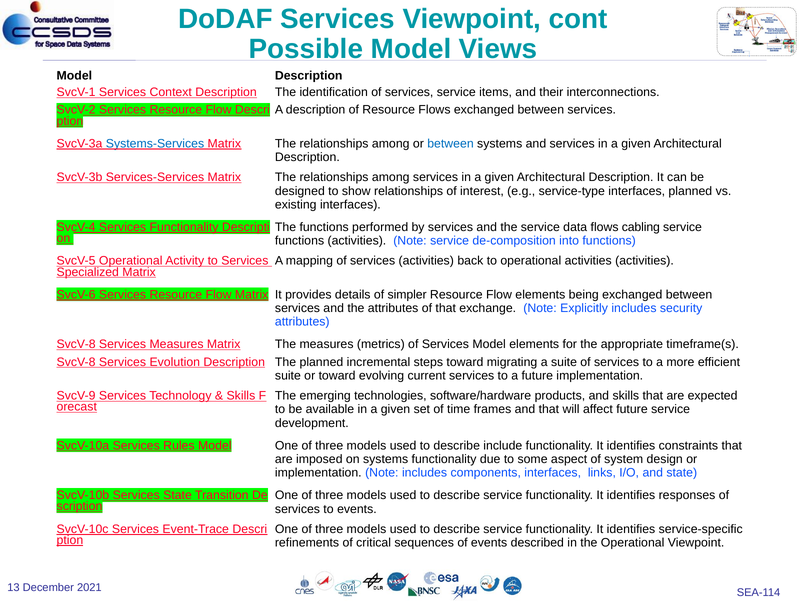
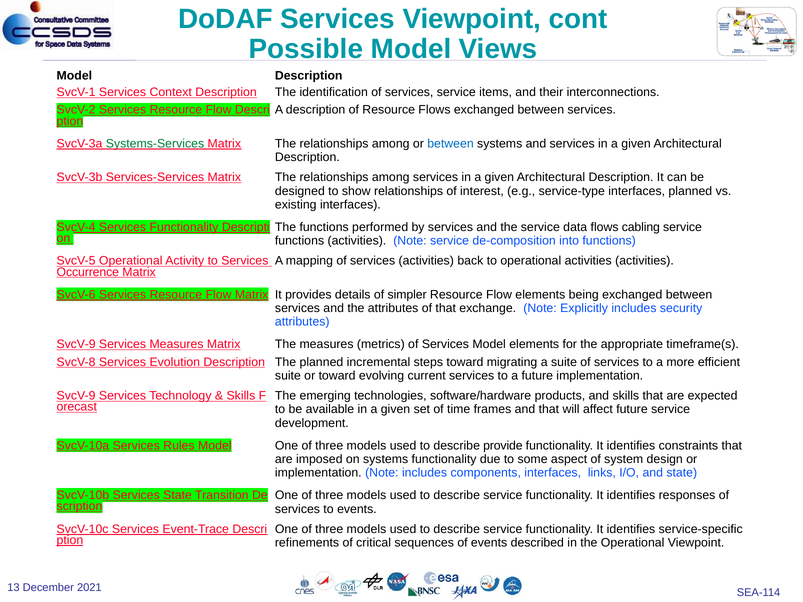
Systems-Services colour: blue -> green (155, 144)
Specialized: Specialized -> Occurrence (88, 272)
SvcV-8: SvcV-8 -> SvcV-9 (76, 345)
include: include -> provide (503, 446)
